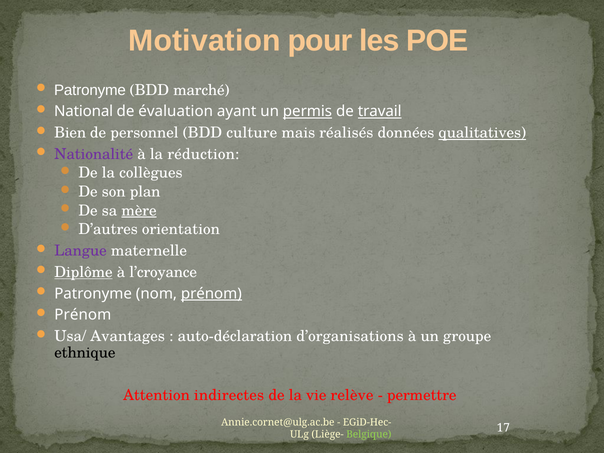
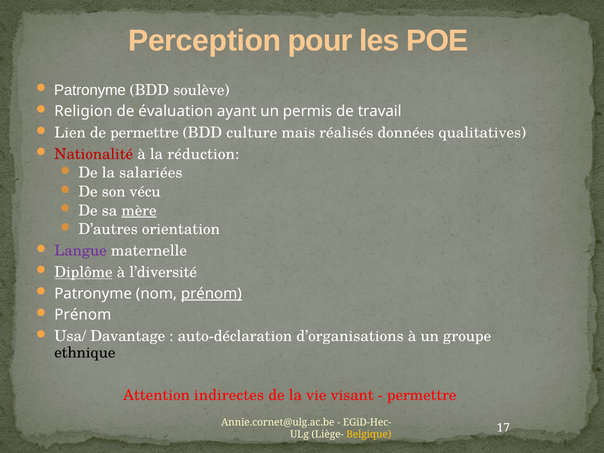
Motivation: Motivation -> Perception (205, 41)
marché: marché -> soulève (201, 90)
National: National -> Religion (83, 111)
permis underline: present -> none (307, 111)
travail underline: present -> none (380, 111)
Bien: Bien -> Lien (70, 133)
de personnel: personnel -> permettre (145, 133)
qualitatives underline: present -> none (482, 133)
Nationalité colour: purple -> red (94, 154)
collègues: collègues -> salariées (151, 173)
plan: plan -> vécu (145, 192)
l’croyance: l’croyance -> l’diversité (163, 272)
Avantages: Avantages -> Davantage (128, 336)
relève: relève -> visant (352, 395)
Belgique colour: light green -> yellow (369, 435)
